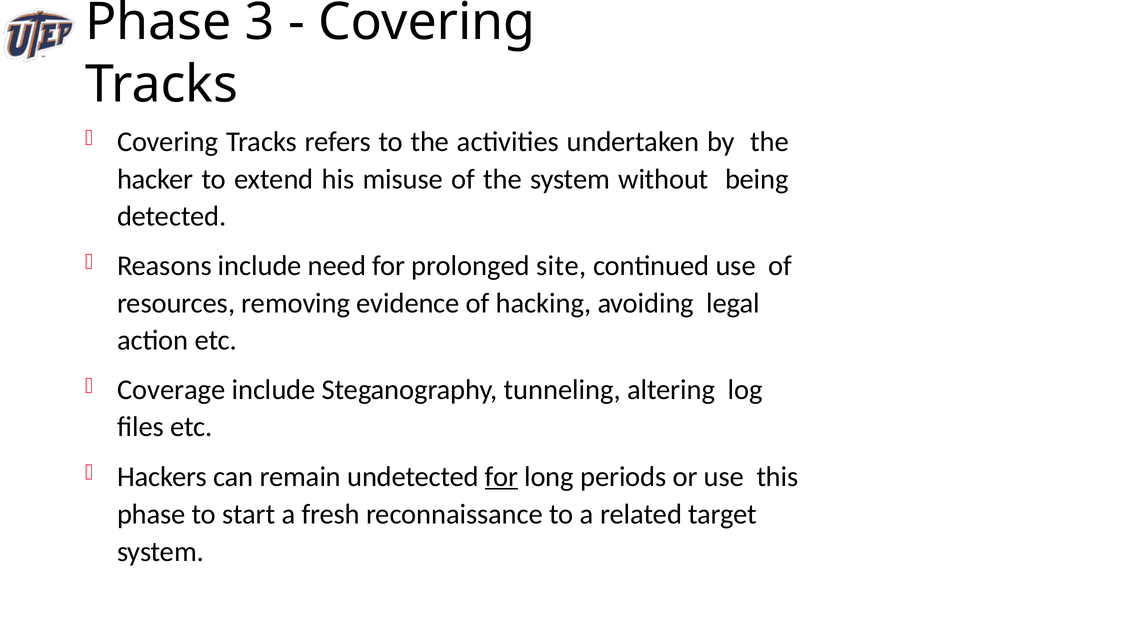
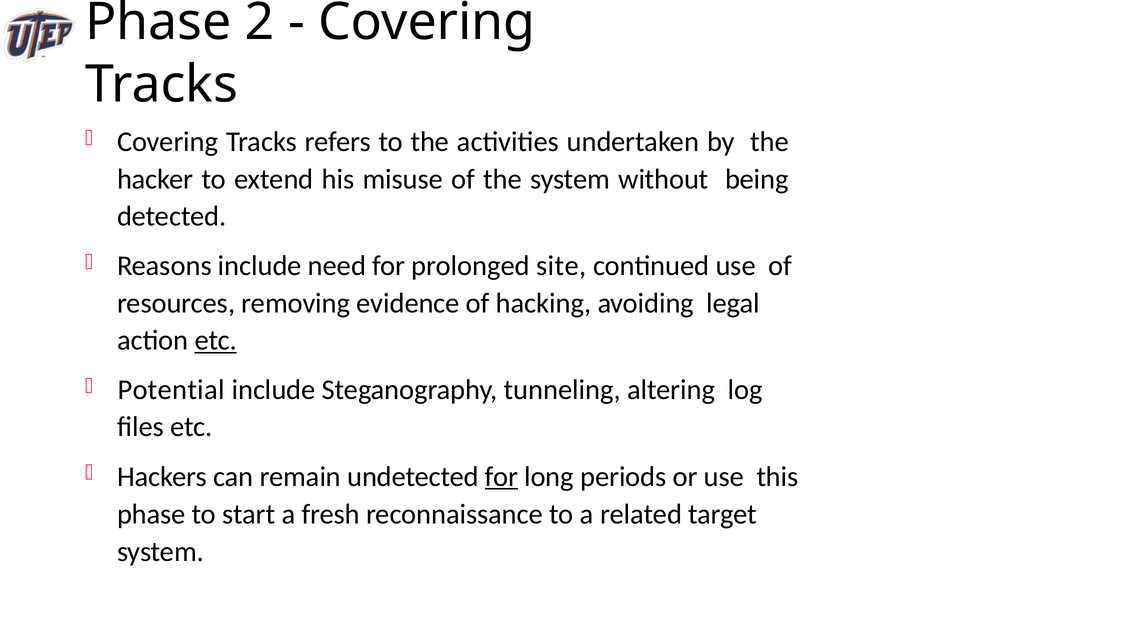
3: 3 -> 2 (260, 22)
etc underline: none -> present (216, 340)
Coverage: Coverage -> Potential (171, 389)
